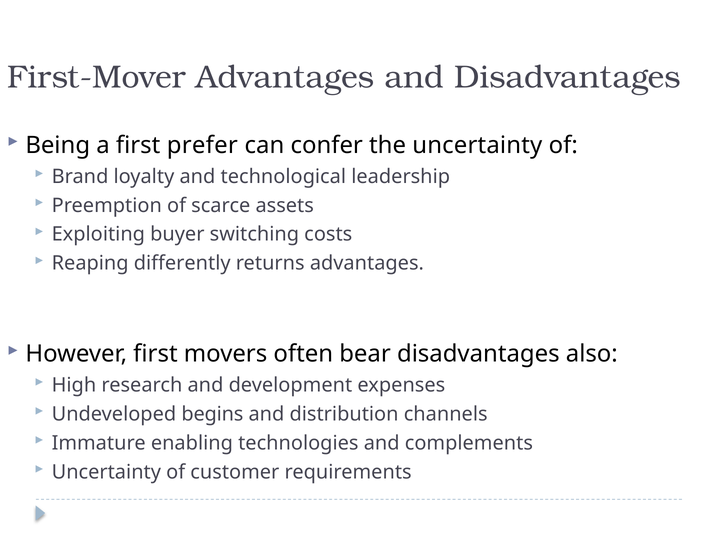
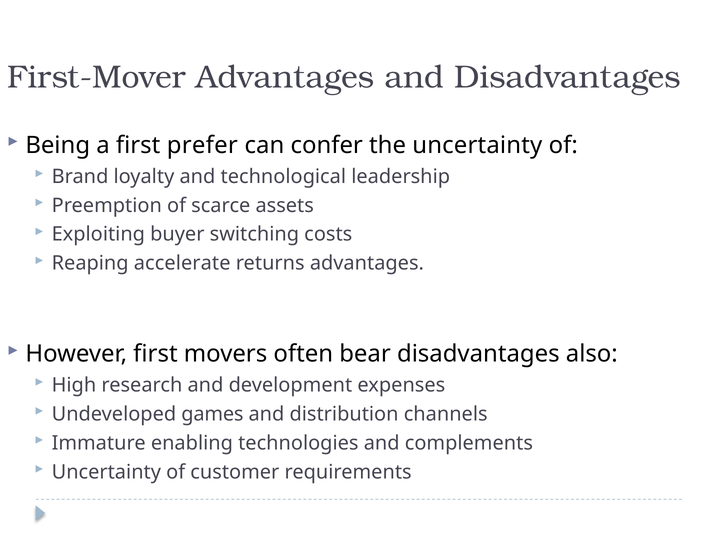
differently: differently -> accelerate (182, 263)
begins: begins -> games (212, 414)
